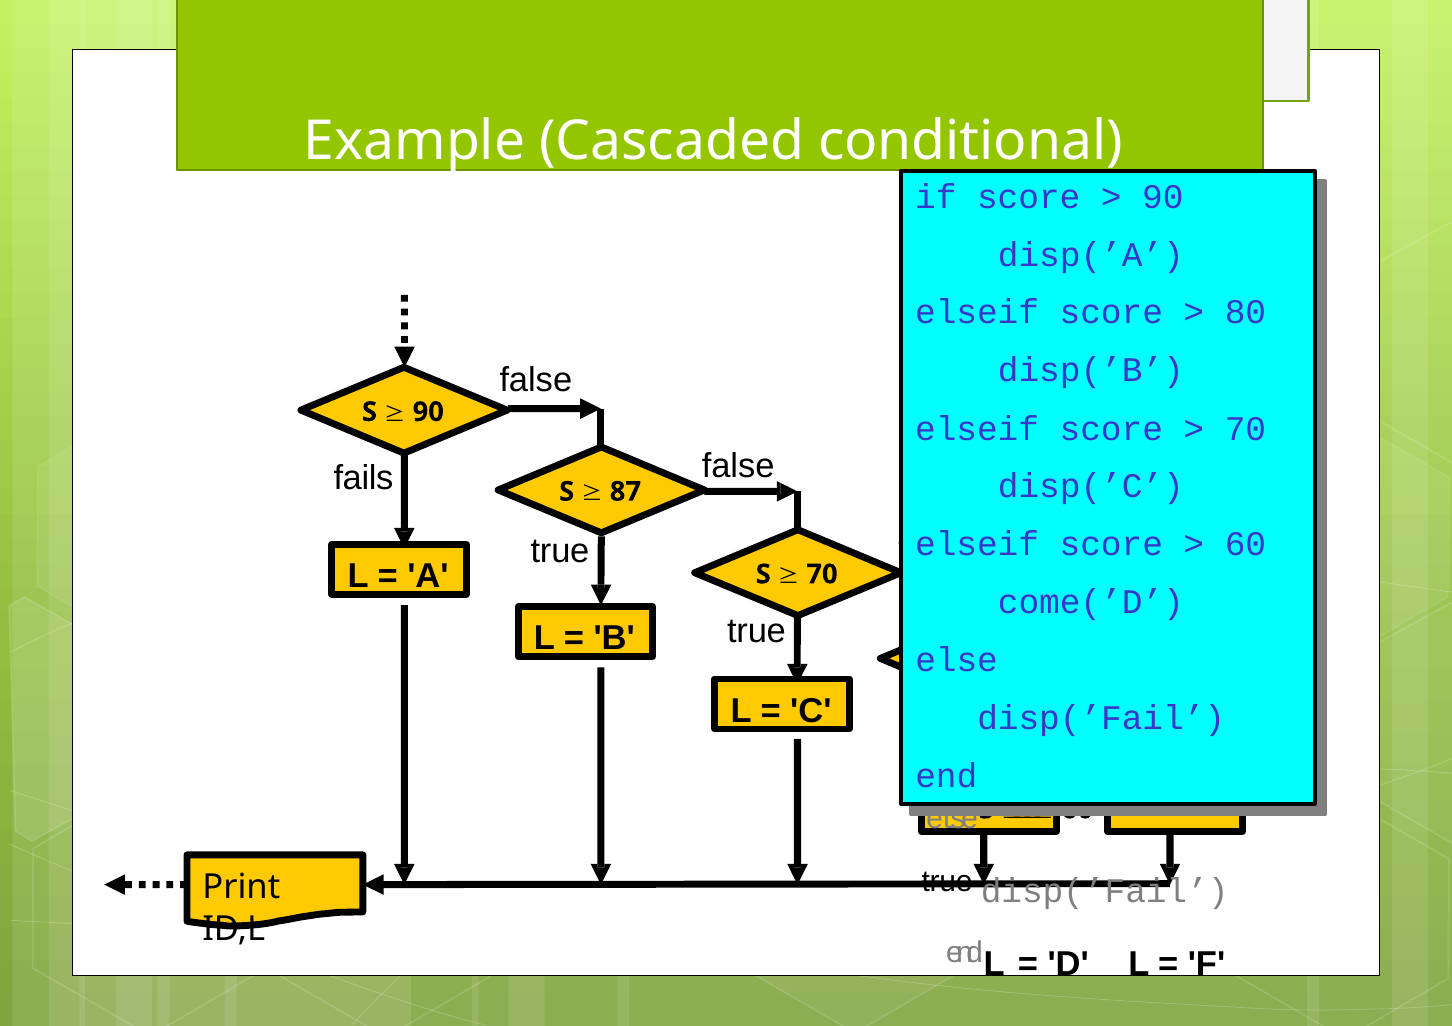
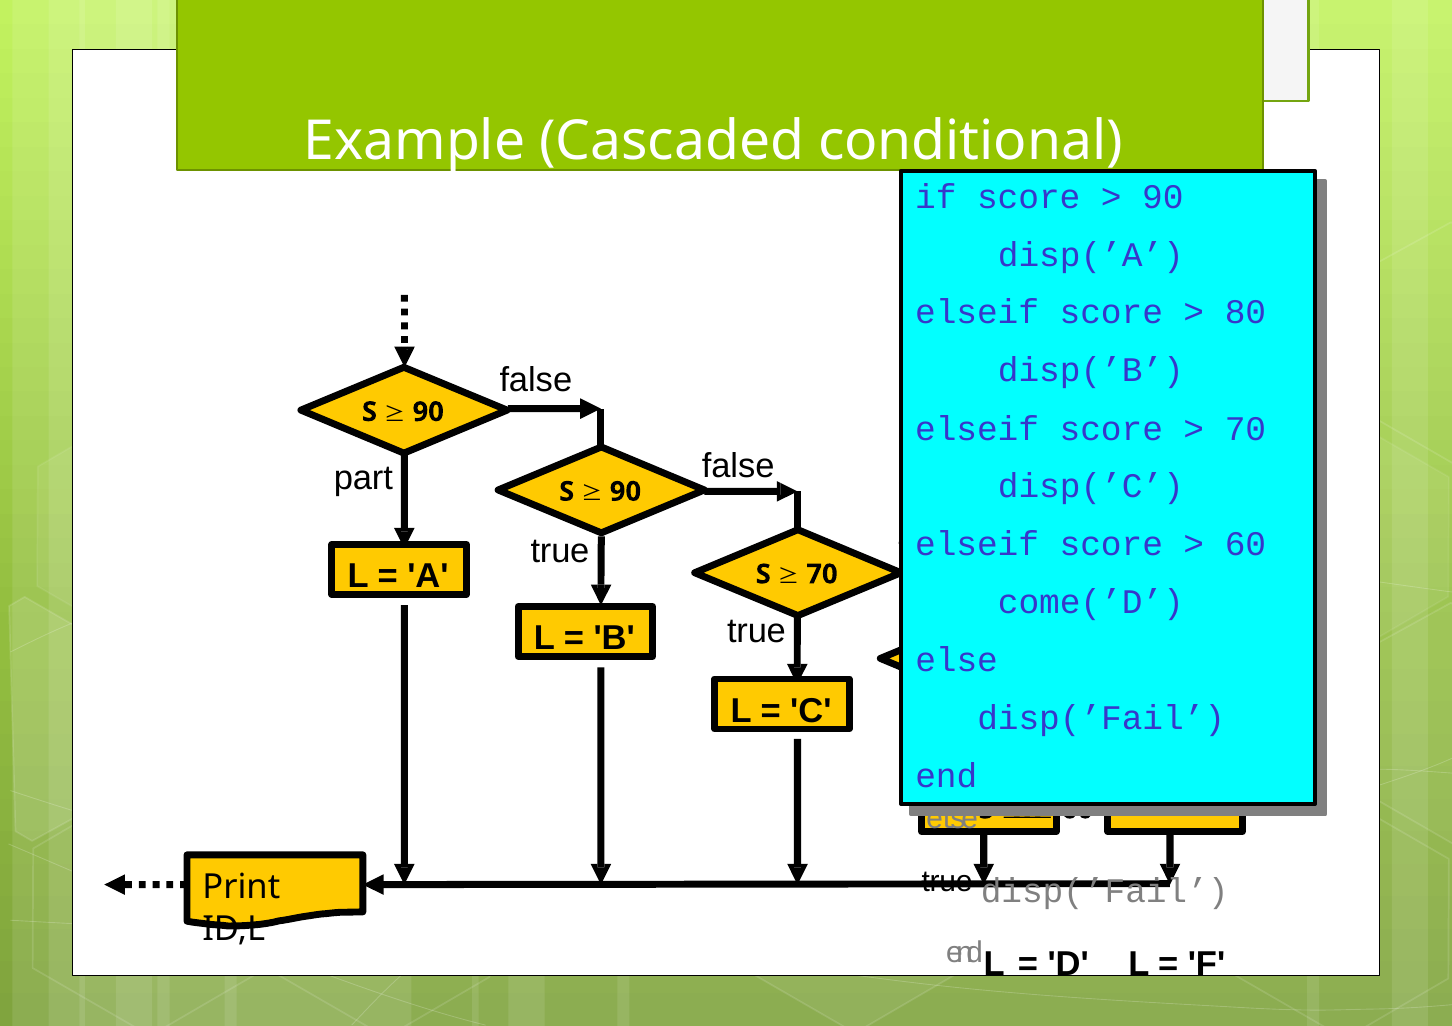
fails: fails -> part (363, 478)
87: 87 -> 90 (625, 492)
